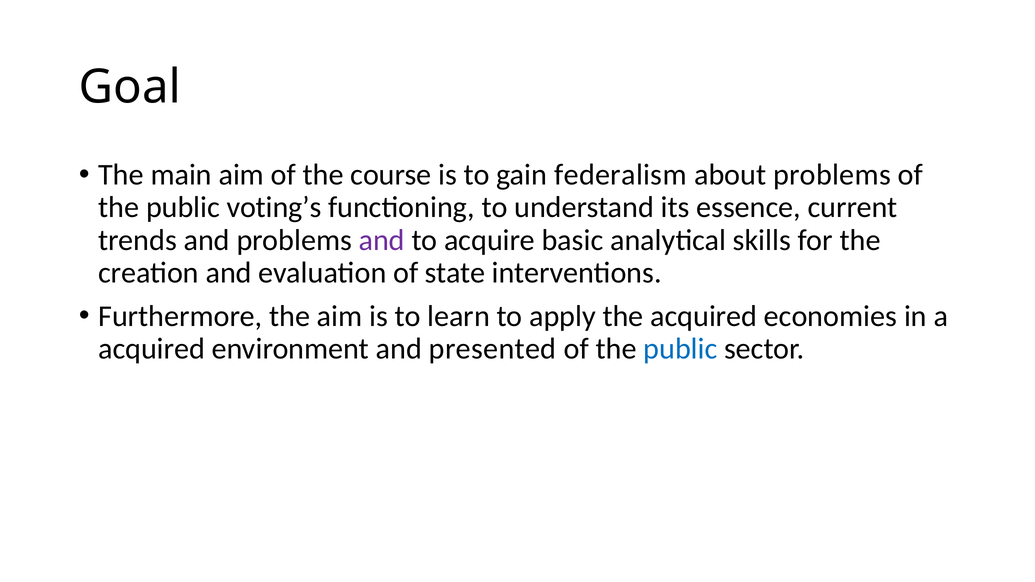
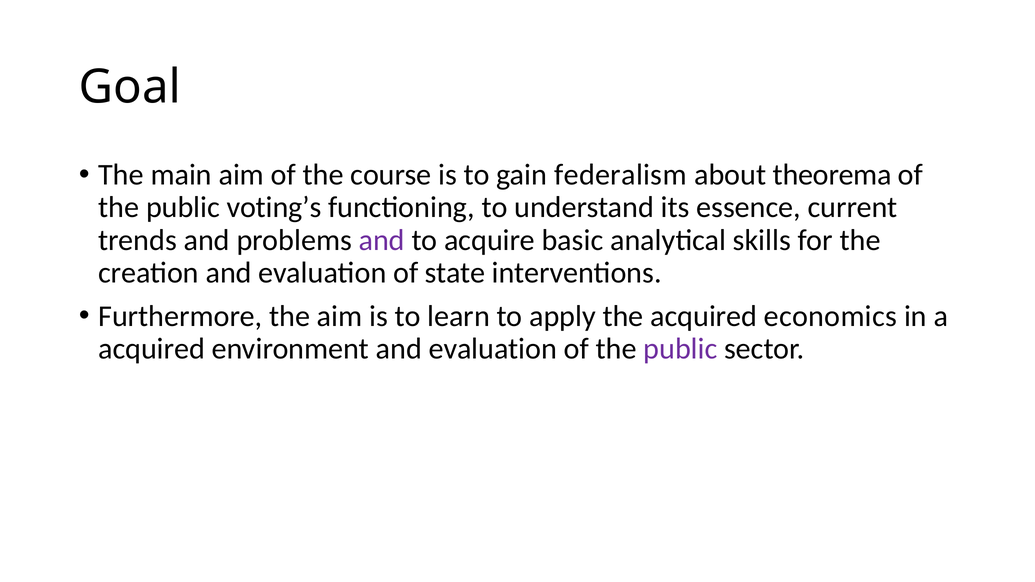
about problems: problems -> theorema (832, 175)
economies: economies -> economics (830, 316)
environment and presented: presented -> evaluation (493, 349)
public colour: blue -> purple (680, 349)
